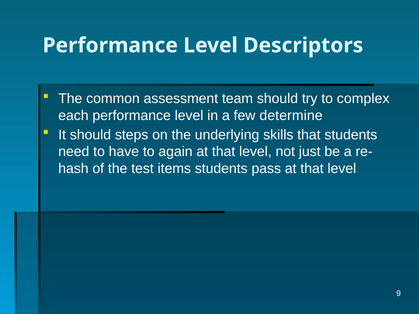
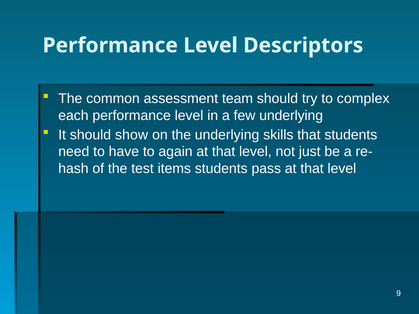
few determine: determine -> underlying (291, 116)
steps: steps -> show (132, 135)
